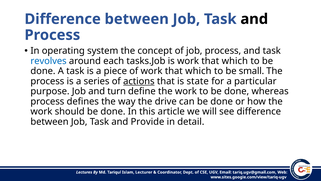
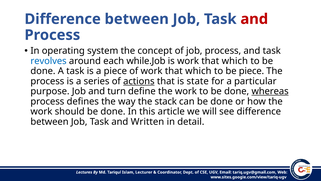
and colour: black -> red (254, 19)
tasks.Job: tasks.Job -> while.Job (146, 61)
be small: small -> piece (251, 71)
whereas underline: none -> present (270, 91)
drive: drive -> stack (166, 101)
Provide: Provide -> Written (147, 121)
